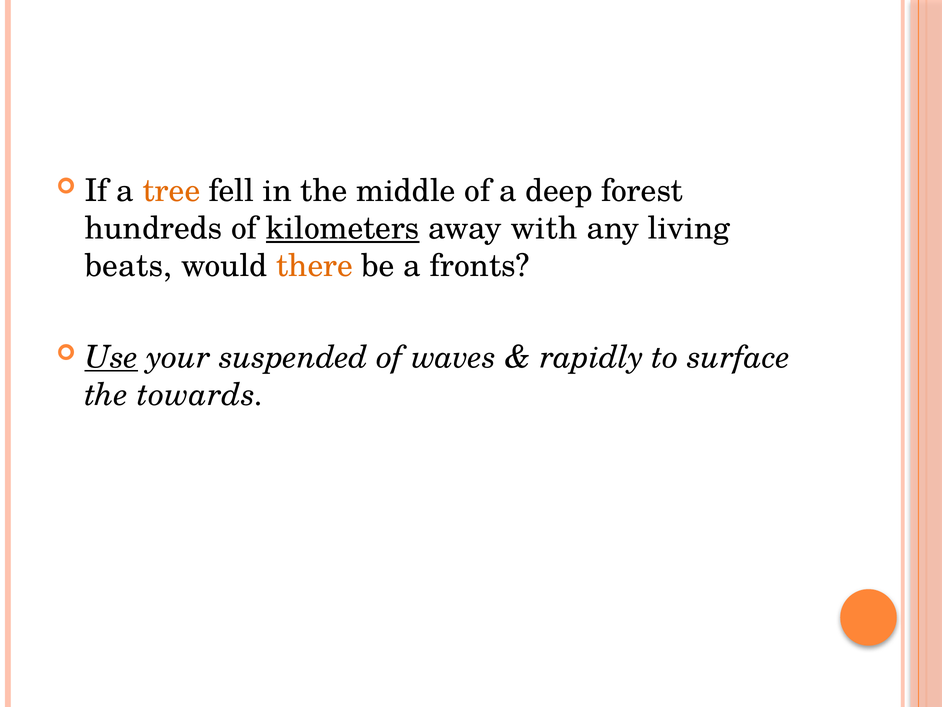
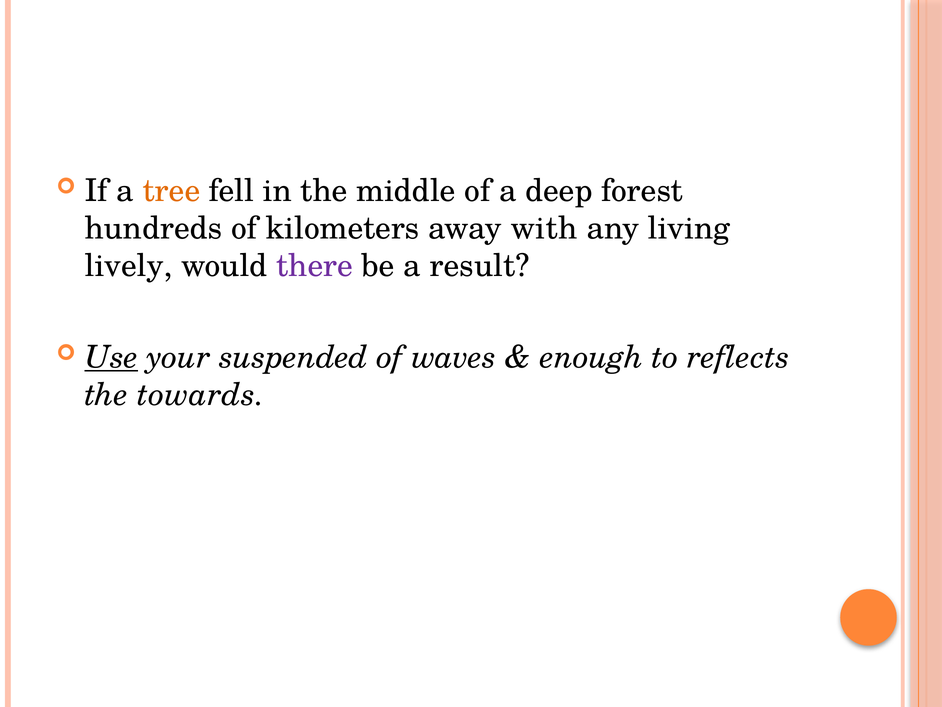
kilometers underline: present -> none (343, 228)
beats: beats -> lively (128, 266)
there colour: orange -> purple (315, 266)
fronts: fronts -> result (480, 266)
rapidly: rapidly -> enough (592, 357)
surface: surface -> reflects (738, 357)
